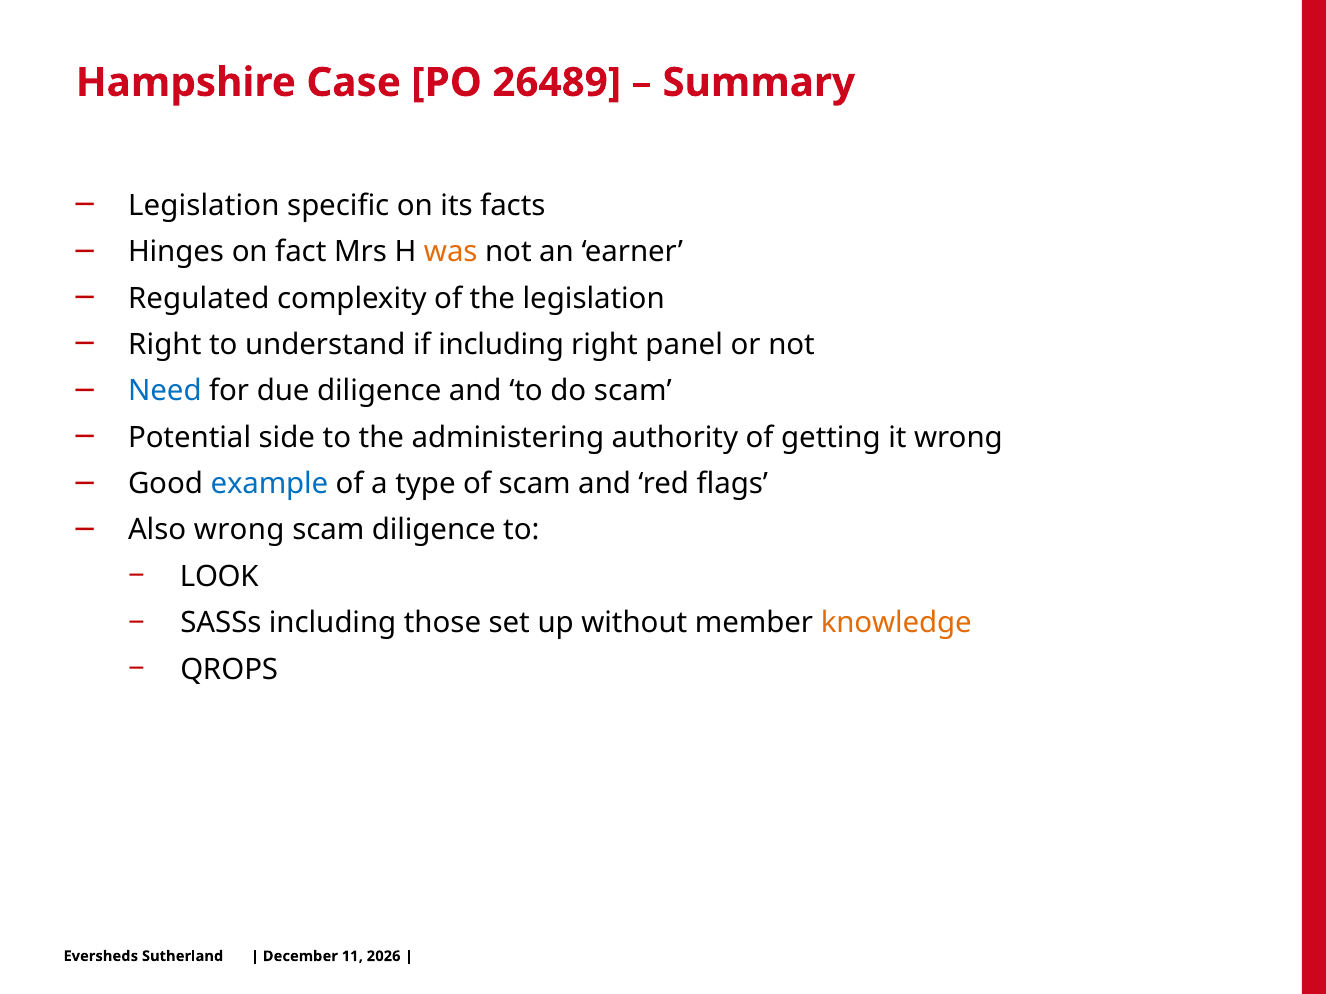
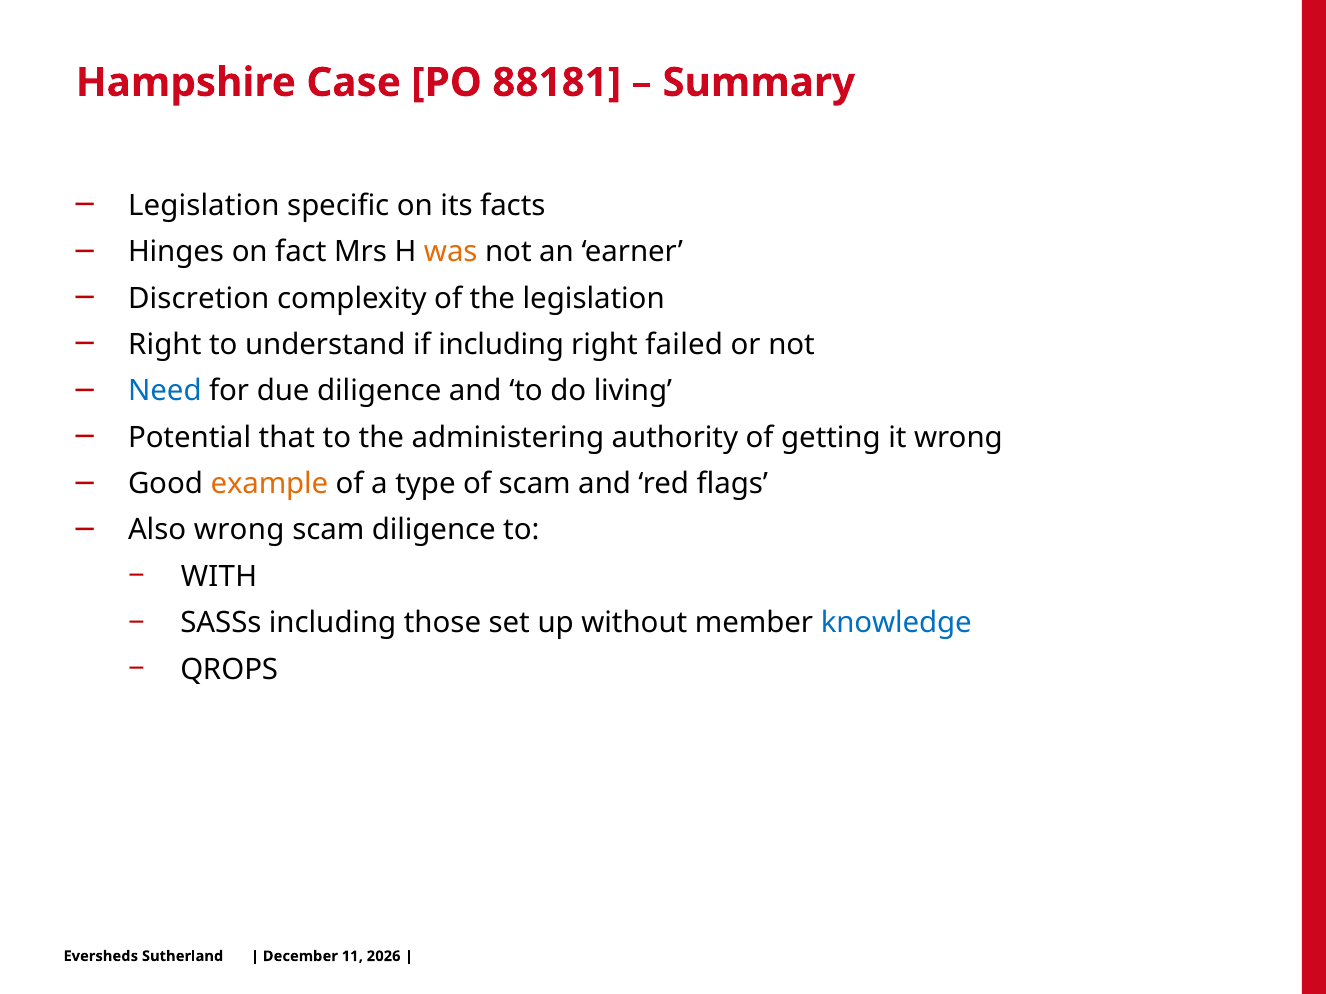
26489: 26489 -> 88181 (557, 83)
Regulated: Regulated -> Discretion (199, 298)
panel: panel -> failed (684, 345)
do scam: scam -> living (633, 391)
side: side -> that (287, 438)
example colour: blue -> orange (269, 484)
LOOK: LOOK -> WITH (219, 577)
knowledge colour: orange -> blue (896, 623)
